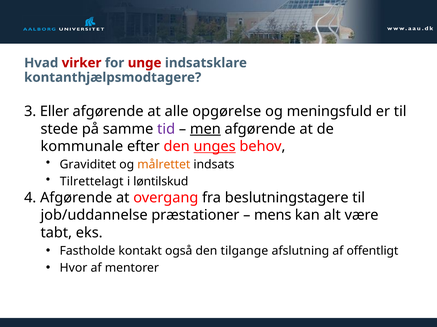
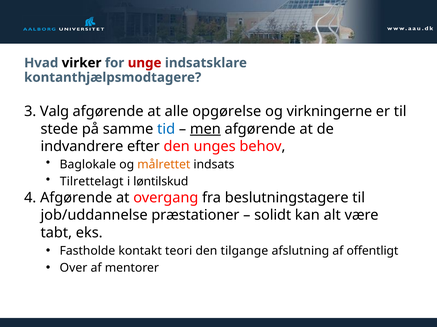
virker colour: red -> black (82, 63)
Eller: Eller -> Valg (55, 112)
meningsfuld: meningsfuld -> virkningerne (329, 112)
tid colour: purple -> blue (166, 129)
kommunale: kommunale -> indvandrere (82, 147)
unges underline: present -> none (215, 147)
Graviditet: Graviditet -> Baglokale (88, 165)
mens: mens -> solidt (273, 216)
også: også -> teori (179, 251)
Hvor: Hvor -> Over (74, 268)
